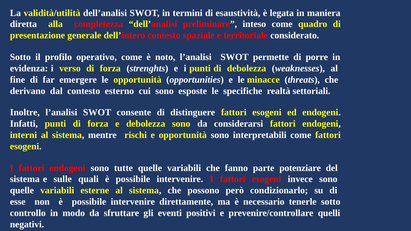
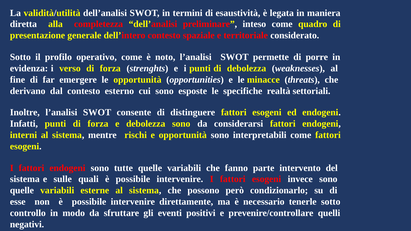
potenziare: potenziare -> intervento (300, 168)
